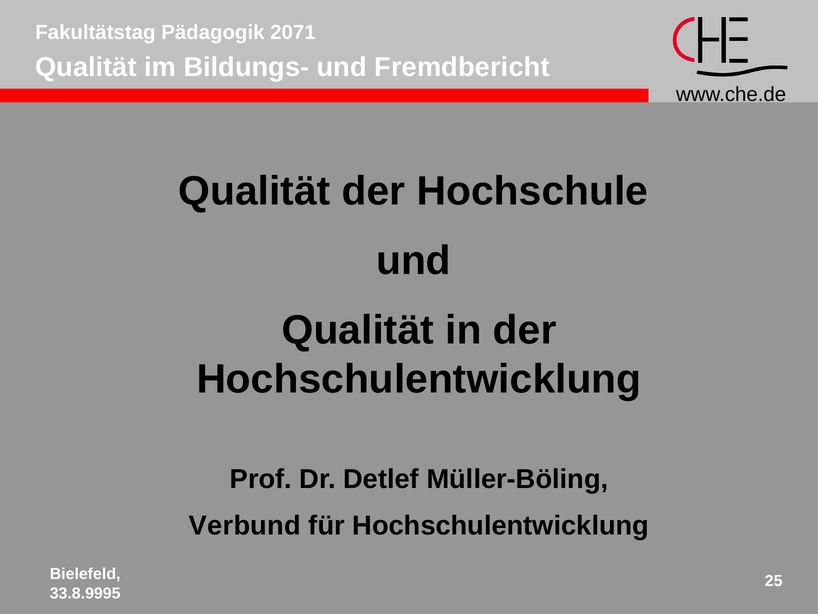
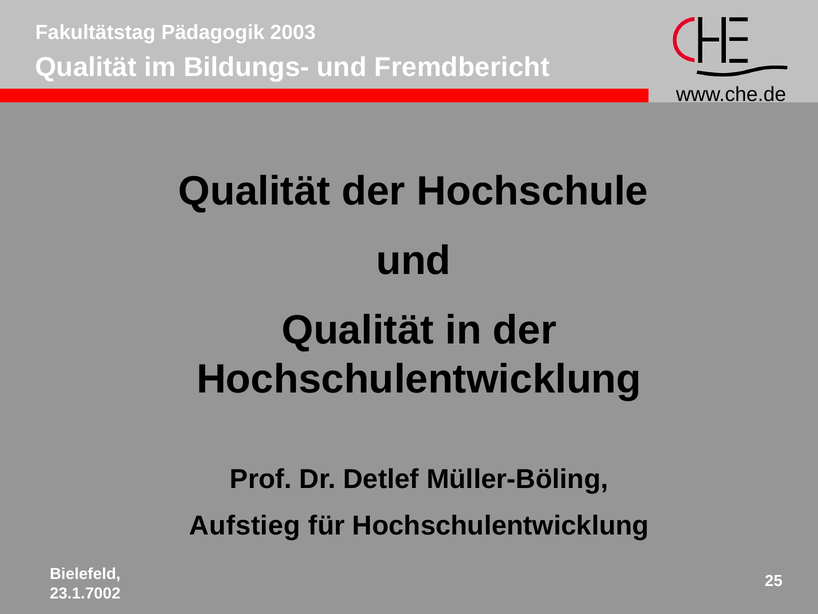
2071: 2071 -> 2003 (293, 32)
Verbund: Verbund -> Aufstieg (245, 525)
33.8.9995: 33.8.9995 -> 23.1.7002 (85, 593)
